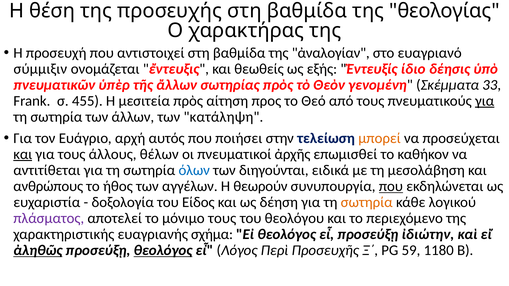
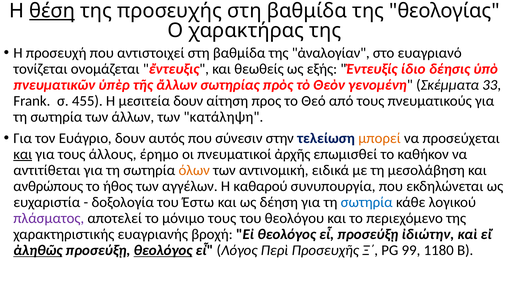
θέση underline: none -> present (52, 11)
σύμμιξιν: σύμμιξιν -> τονίζεται (40, 69)
μεσιτεία πρὸς: πρὸς -> δουν (188, 101)
για underline: present -> none (485, 101)
Ευάγριο αρχή: αρχή -> δουν (130, 138)
ποιήσει: ποιήσει -> σύνεσιν (239, 138)
θέλων: θέλων -> έρημο (159, 154)
όλων colour: blue -> orange (194, 170)
διηγούνται: διηγούνται -> αντινομική (274, 170)
θεωρούν: θεωρούν -> καθαρού (260, 186)
που underline: present -> none (391, 186)
Είδος: Είδος -> Έστω (198, 202)
σωτηρία colour: orange -> blue (367, 202)
σχήμα: σχήμα -> βροχή (212, 235)
59: 59 -> 99 (411, 251)
